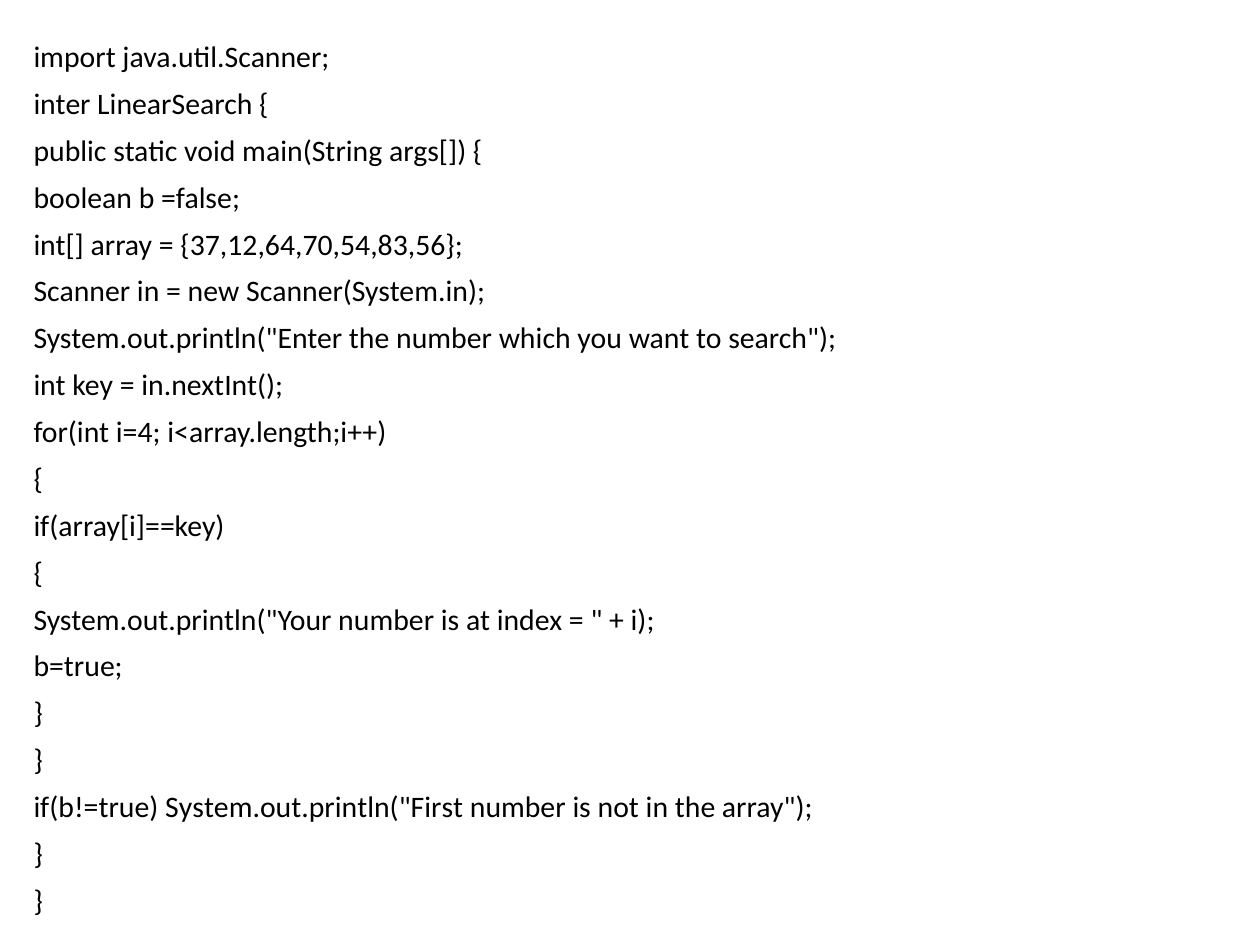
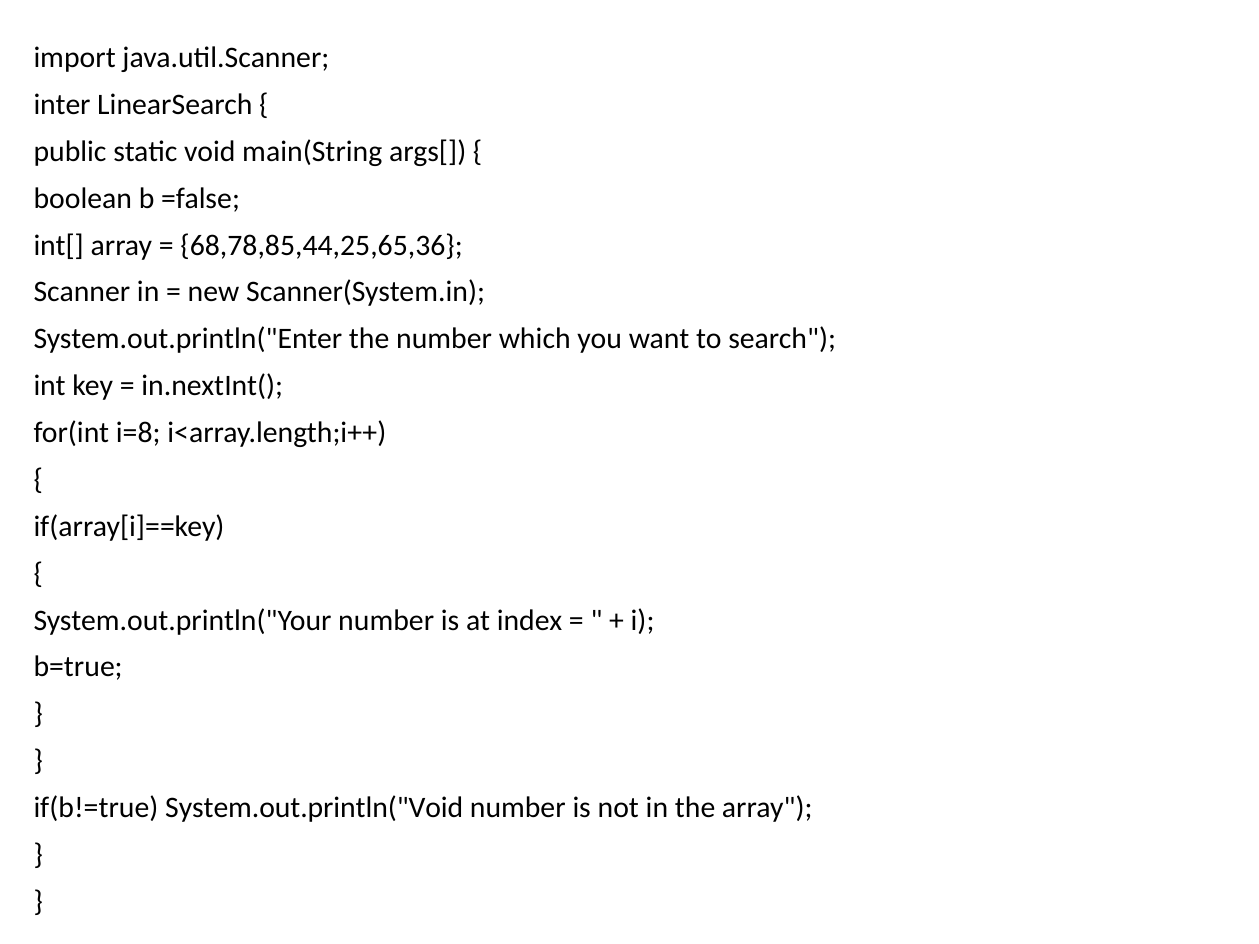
37,12,64,70,54,83,56: 37,12,64,70,54,83,56 -> 68,78,85,44,25,65,36 (322, 245)
i=4: i=4 -> i=8 (138, 433)
System.out.println("First: System.out.println("First -> System.out.println("Void (314, 808)
